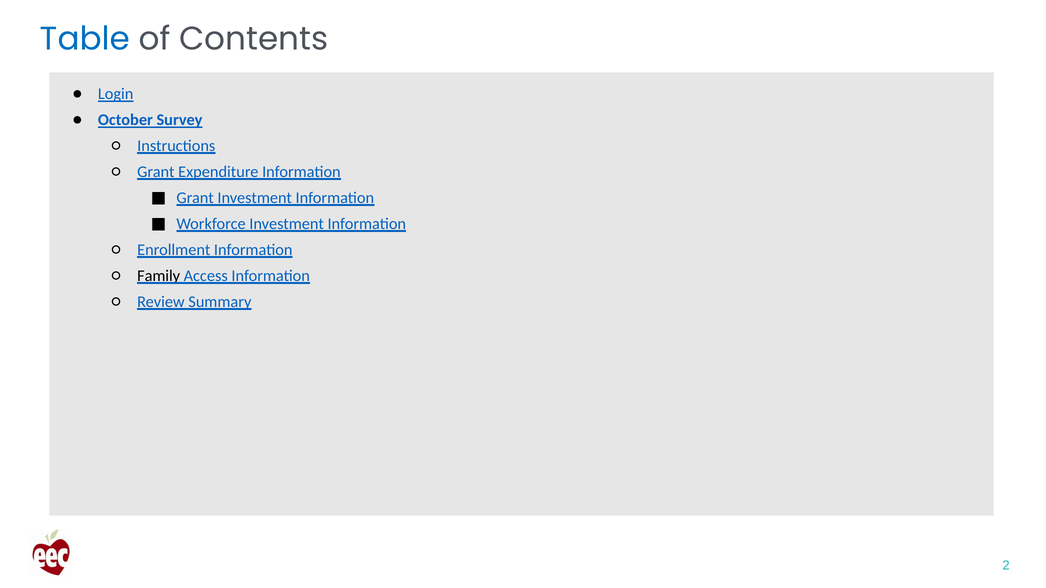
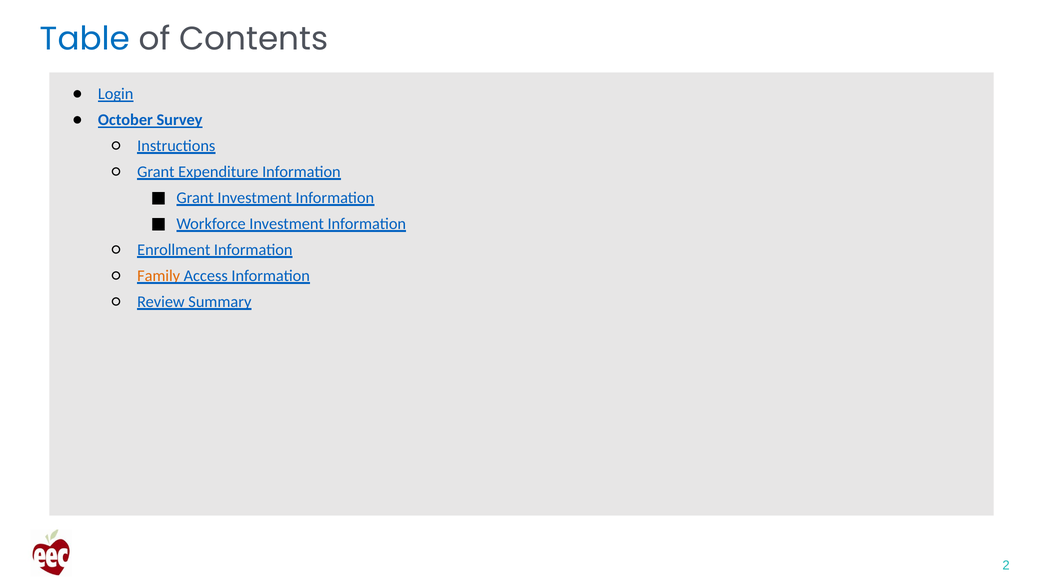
Family colour: black -> orange (159, 276)
